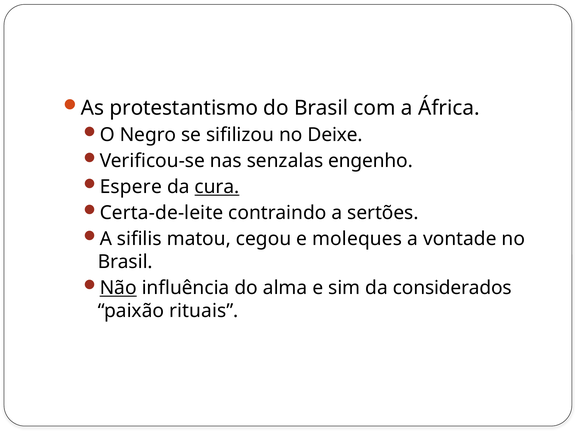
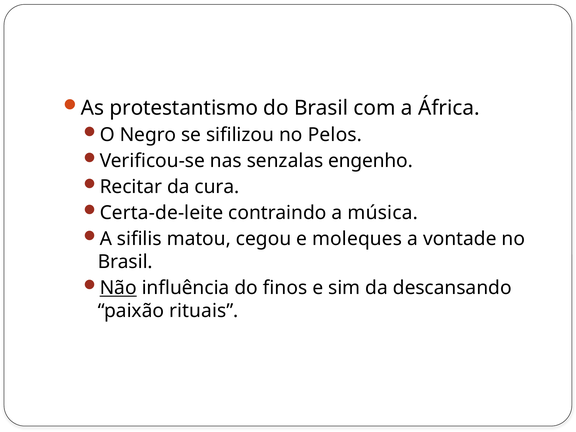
Deixe: Deixe -> Pelos (335, 135)
Espere: Espere -> Recitar (131, 187)
cura underline: present -> none (217, 187)
sertões: sertões -> música (383, 213)
alma: alma -> finos (285, 288)
considerados: considerados -> descansando (452, 288)
